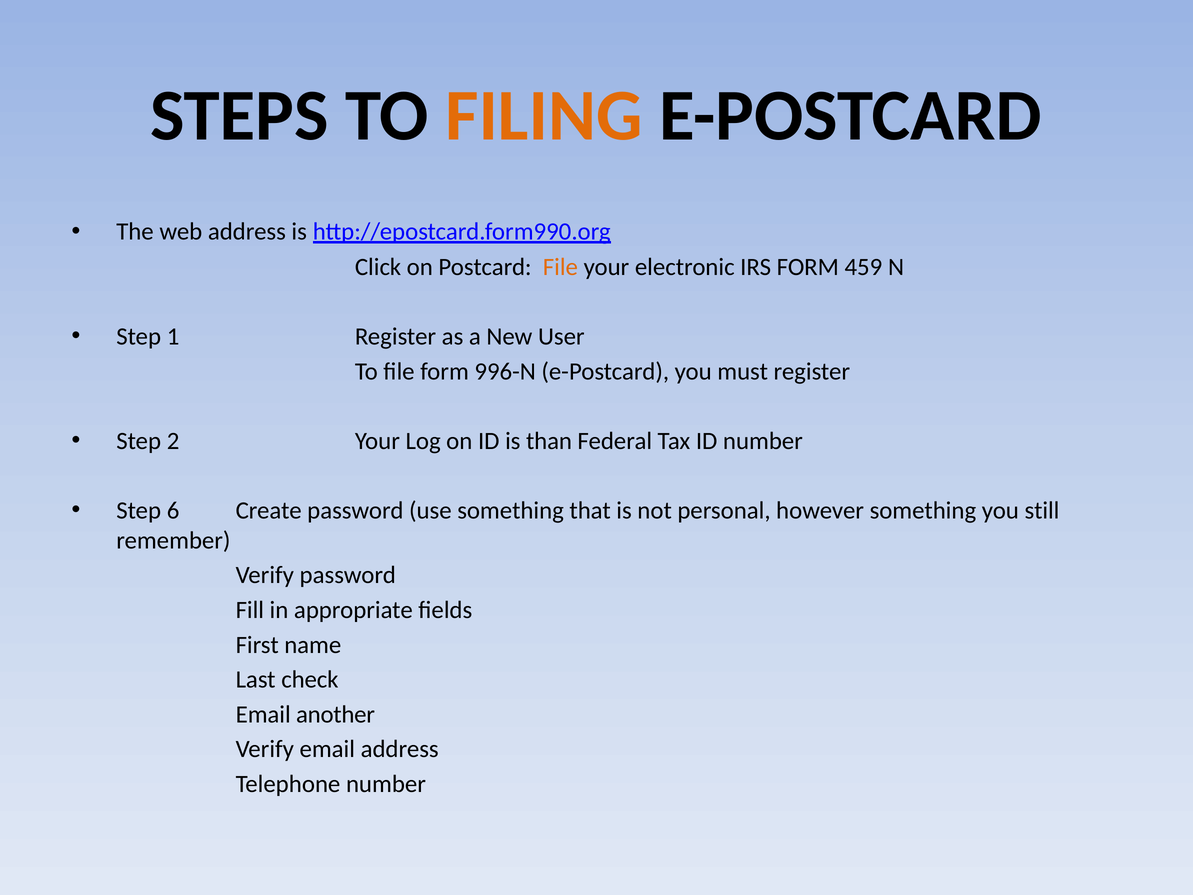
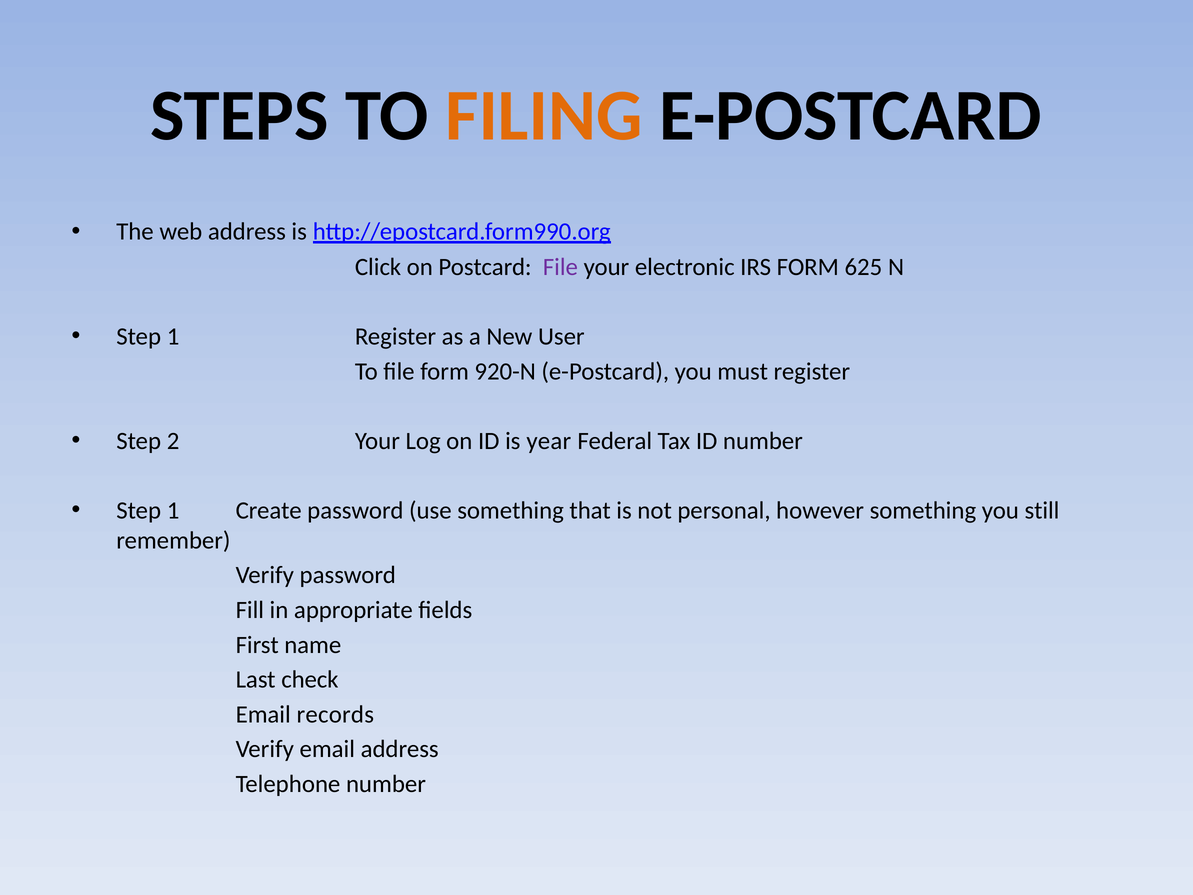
File colour: orange -> purple (560, 267)
459: 459 -> 625 (863, 267)
996-N: 996-N -> 920-N (505, 371)
than: than -> year (549, 441)
6: 6 -> 1 (173, 510)
another: another -> records (335, 714)
